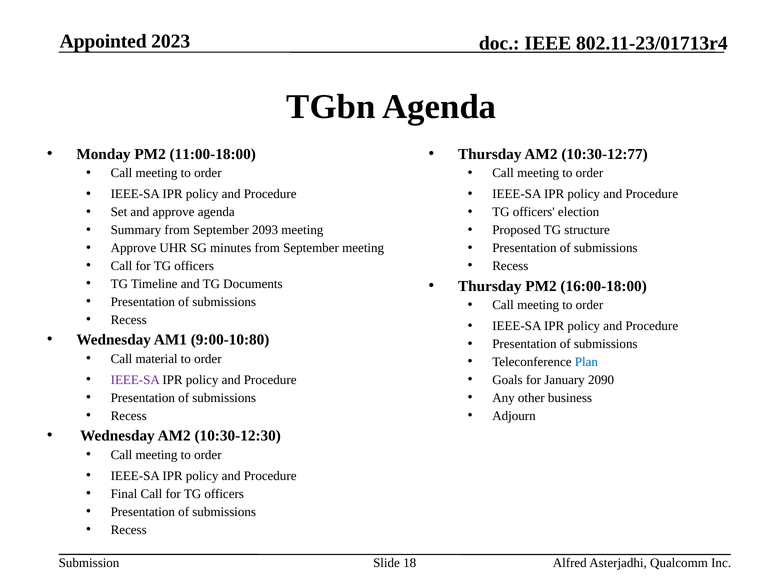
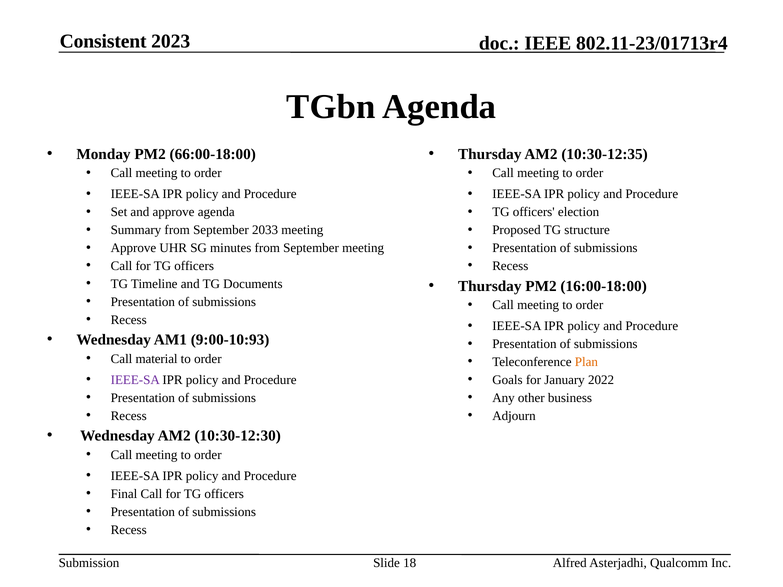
Appointed: Appointed -> Consistent (103, 42)
11:00-18:00: 11:00-18:00 -> 66:00-18:00 (213, 154)
10:30-12:77: 10:30-12:77 -> 10:30-12:35 (605, 154)
2093: 2093 -> 2033 (265, 230)
9:00-10:80: 9:00-10:80 -> 9:00-10:93 (230, 340)
Plan colour: blue -> orange (586, 362)
2090: 2090 -> 2022 (601, 380)
